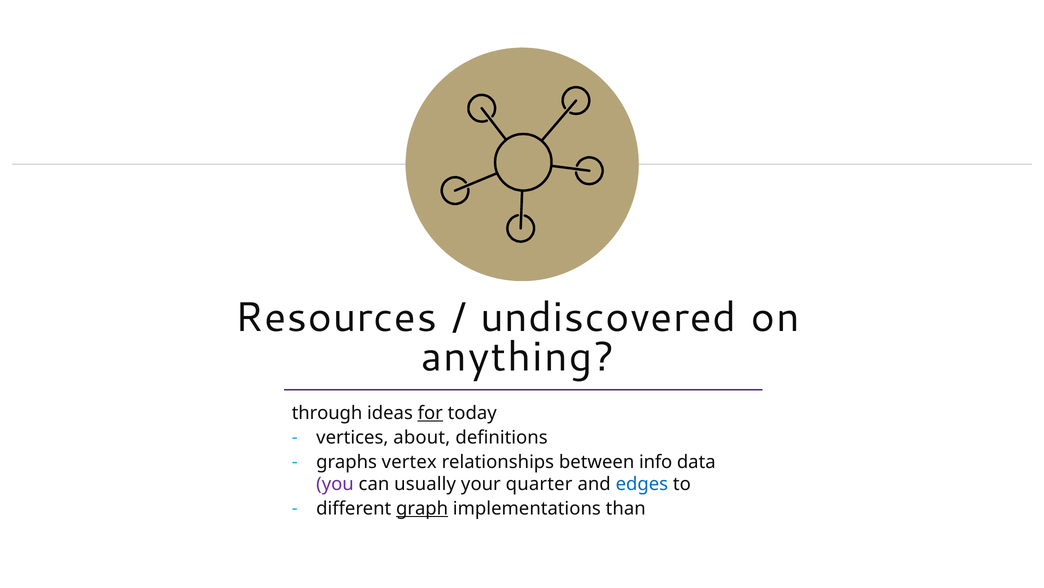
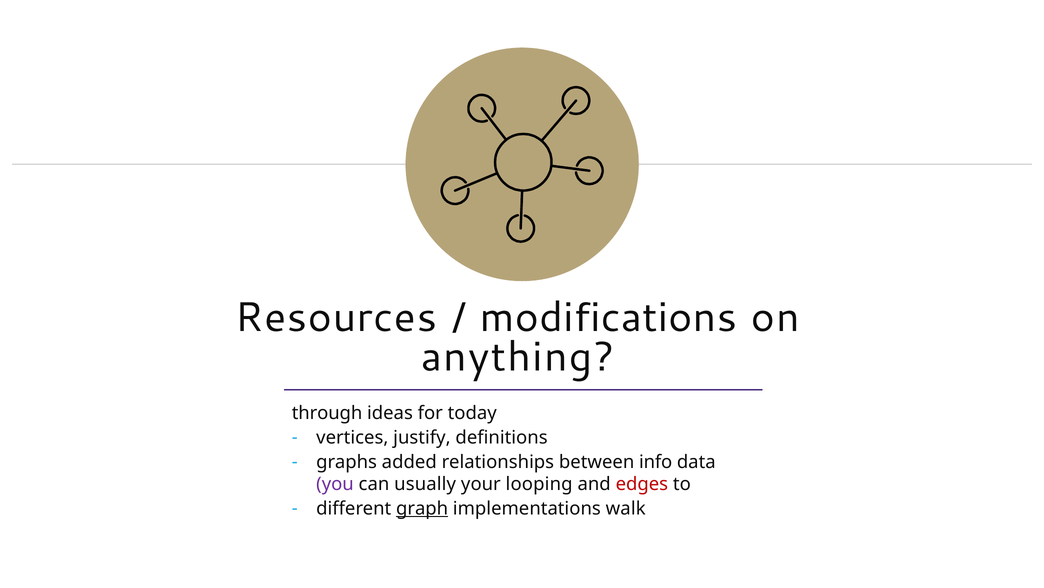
undiscovered: undiscovered -> modifications (608, 317)
for underline: present -> none (430, 413)
about: about -> justify (422, 437)
vertex: vertex -> added (409, 461)
quarter: quarter -> looping (539, 484)
edges colour: blue -> red (642, 484)
than: than -> walk (626, 508)
